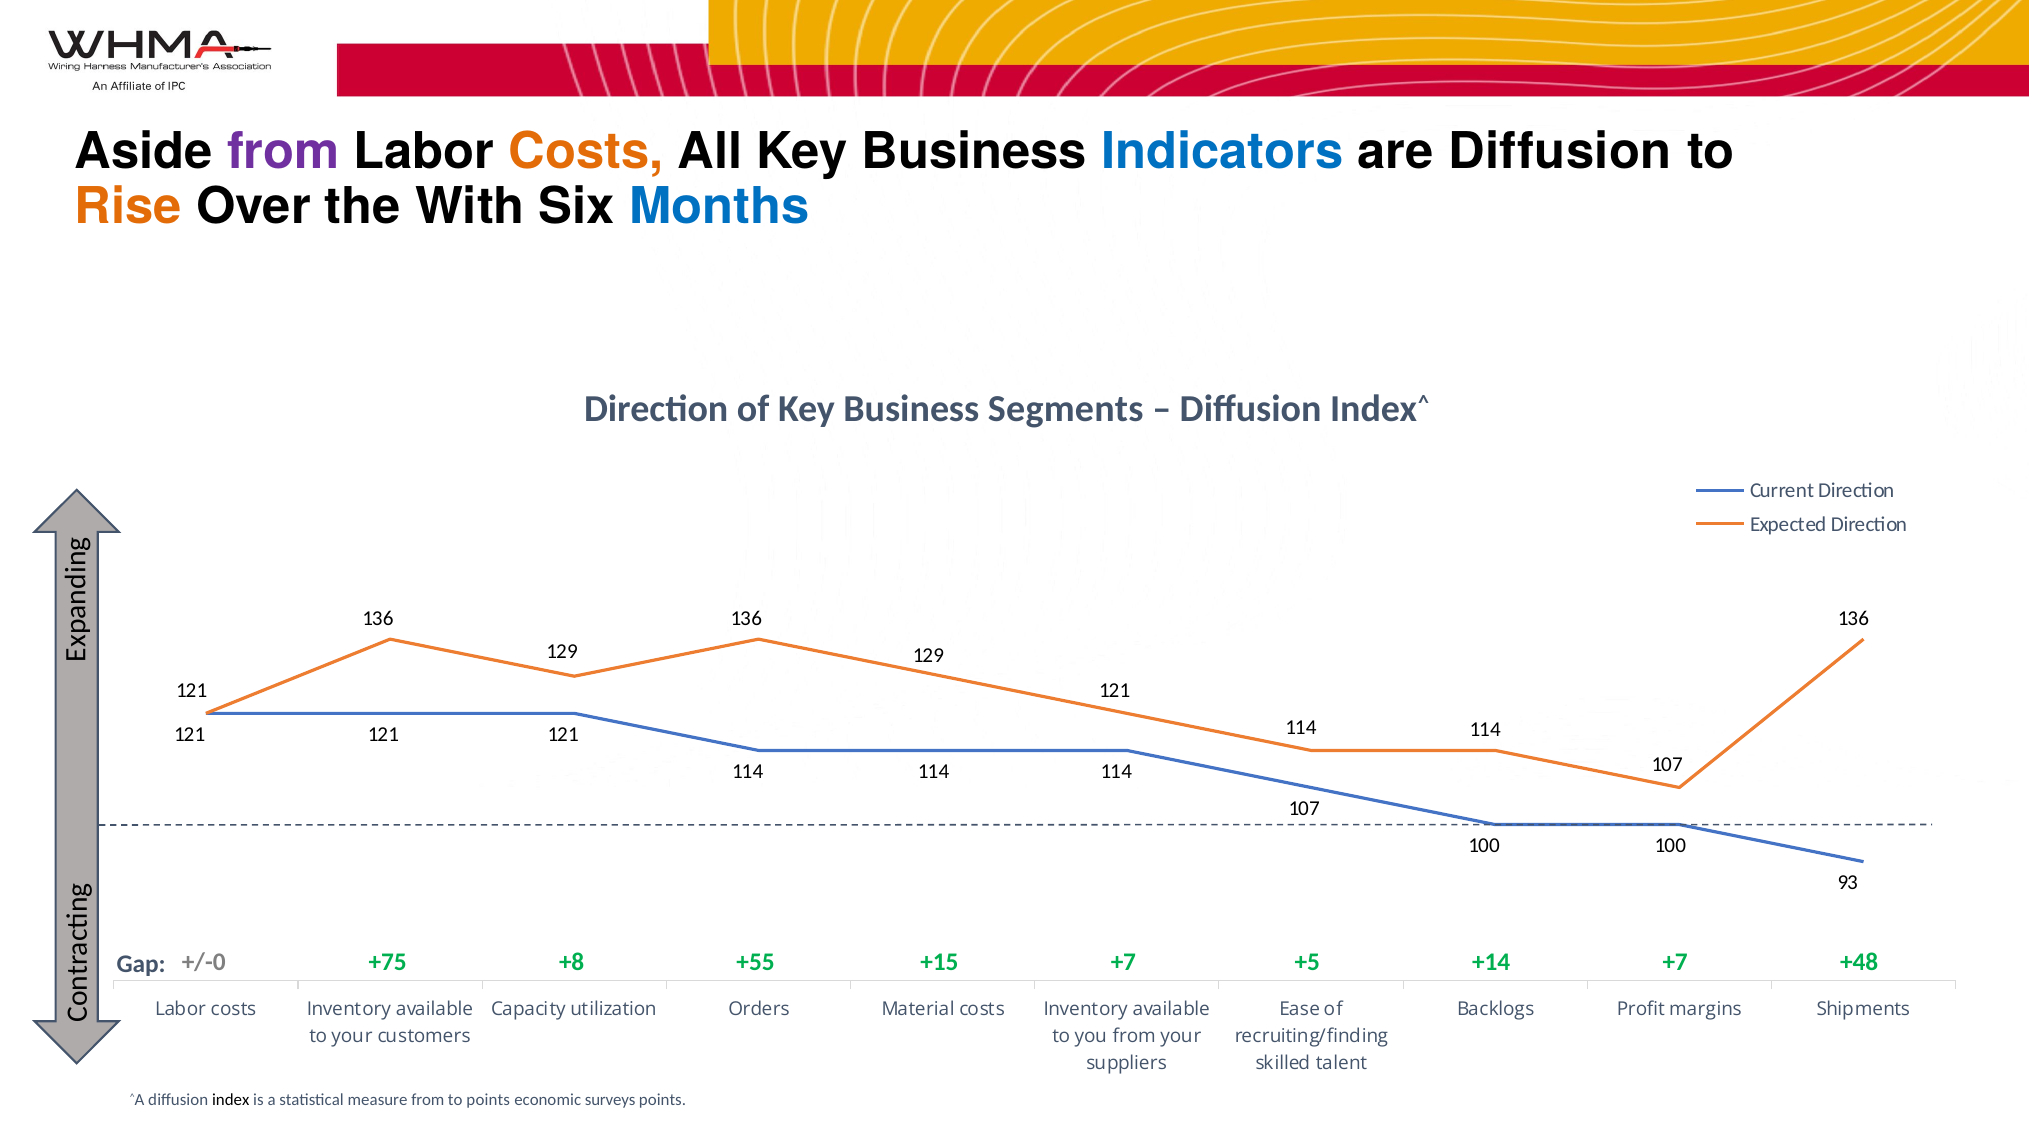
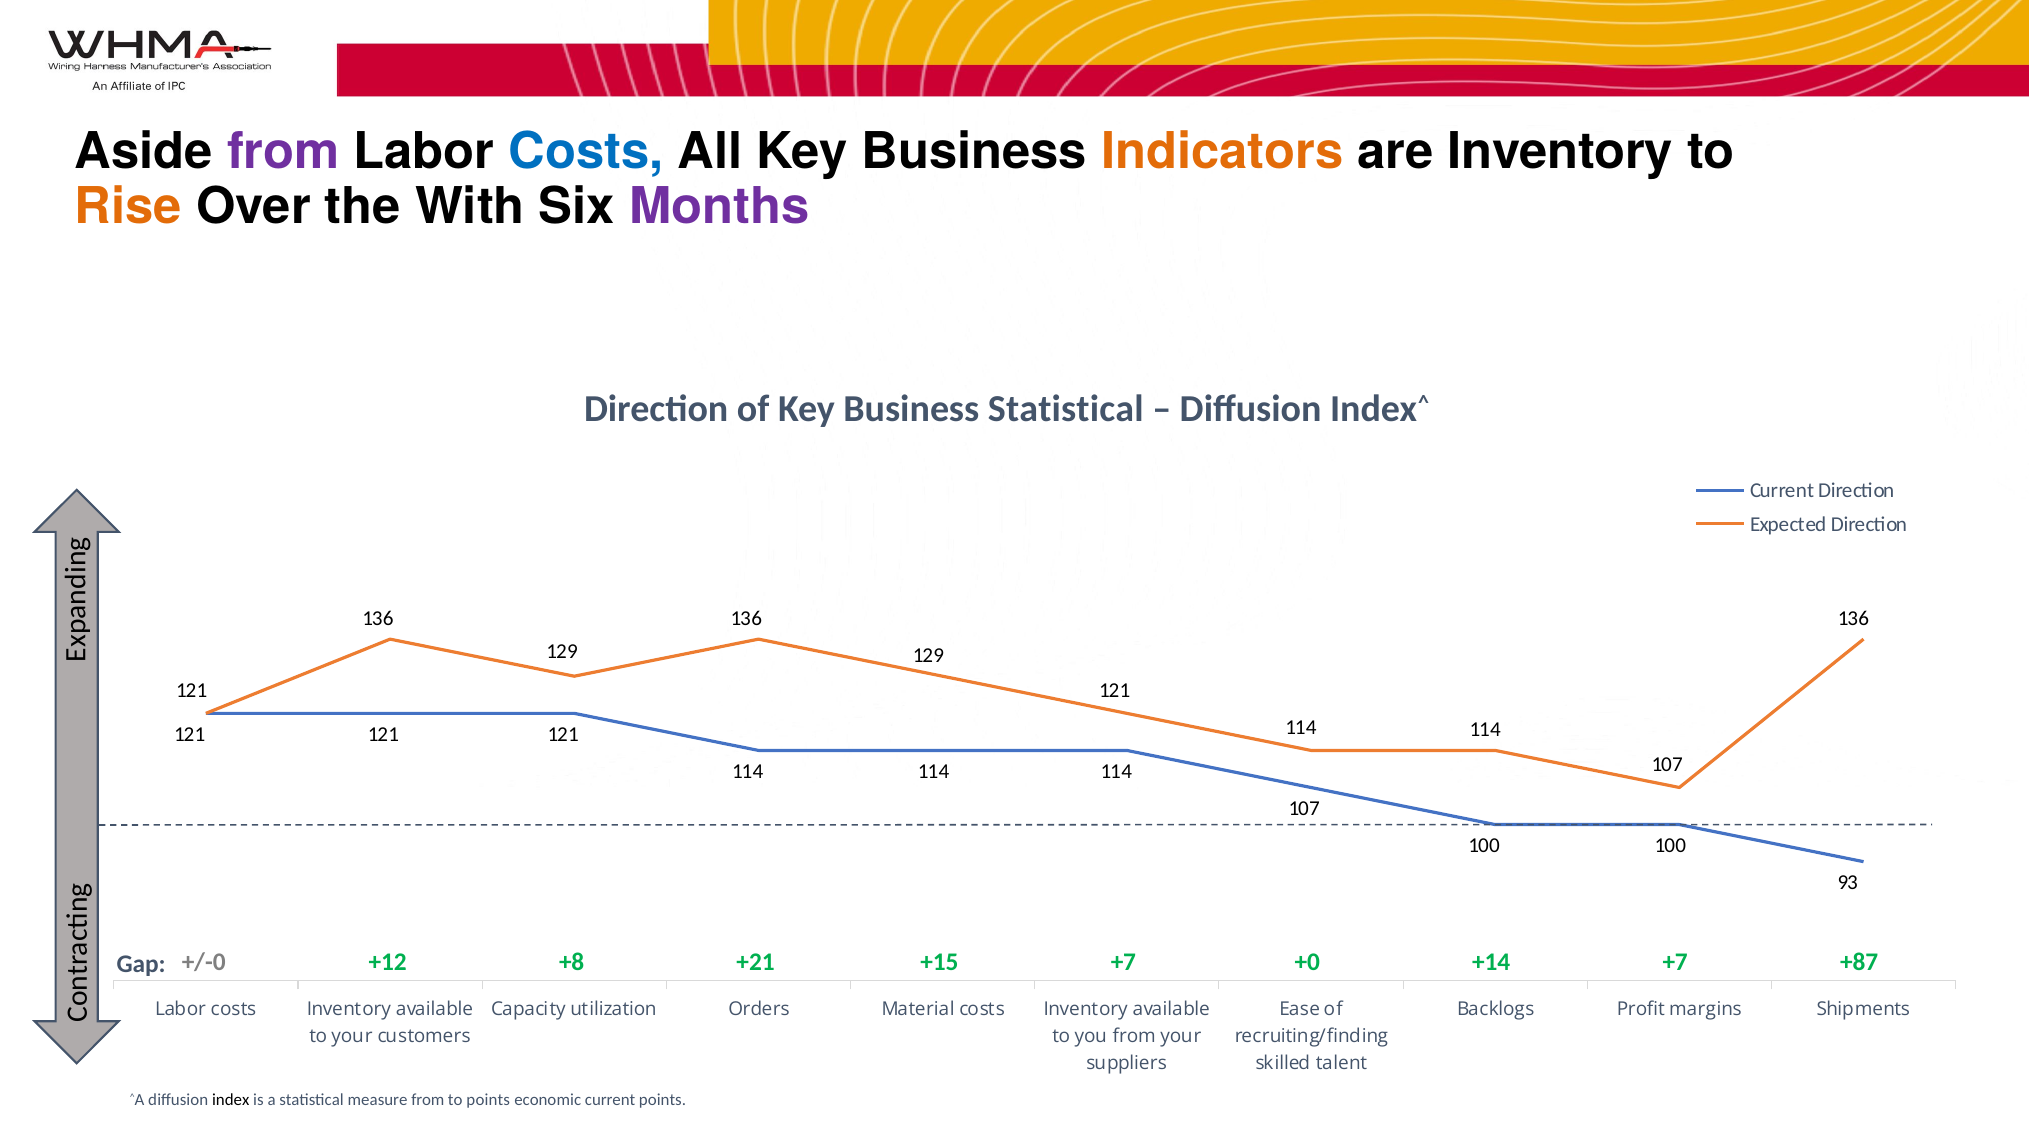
Costs colour: orange -> blue (586, 152)
Indicators colour: blue -> orange (1222, 152)
are Diffusion: Diffusion -> Inventory (1560, 152)
Months colour: blue -> purple (719, 207)
Business Segments: Segments -> Statistical (1066, 409)
+75: +75 -> +12 (388, 962)
+55: +55 -> +21 (756, 962)
+5: +5 -> +0 (1307, 962)
+48: +48 -> +87 (1859, 962)
economic surveys: surveys -> current (610, 1100)
